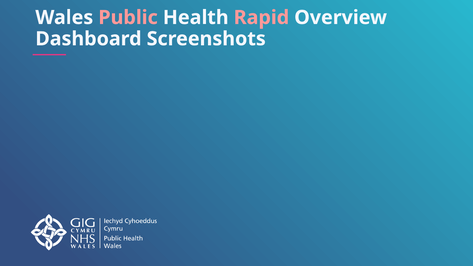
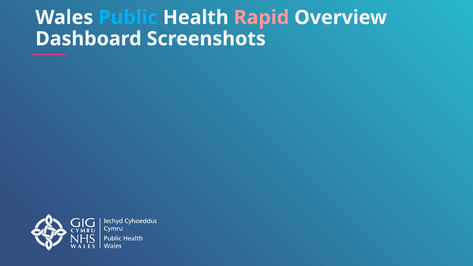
Public colour: pink -> light blue (128, 18)
